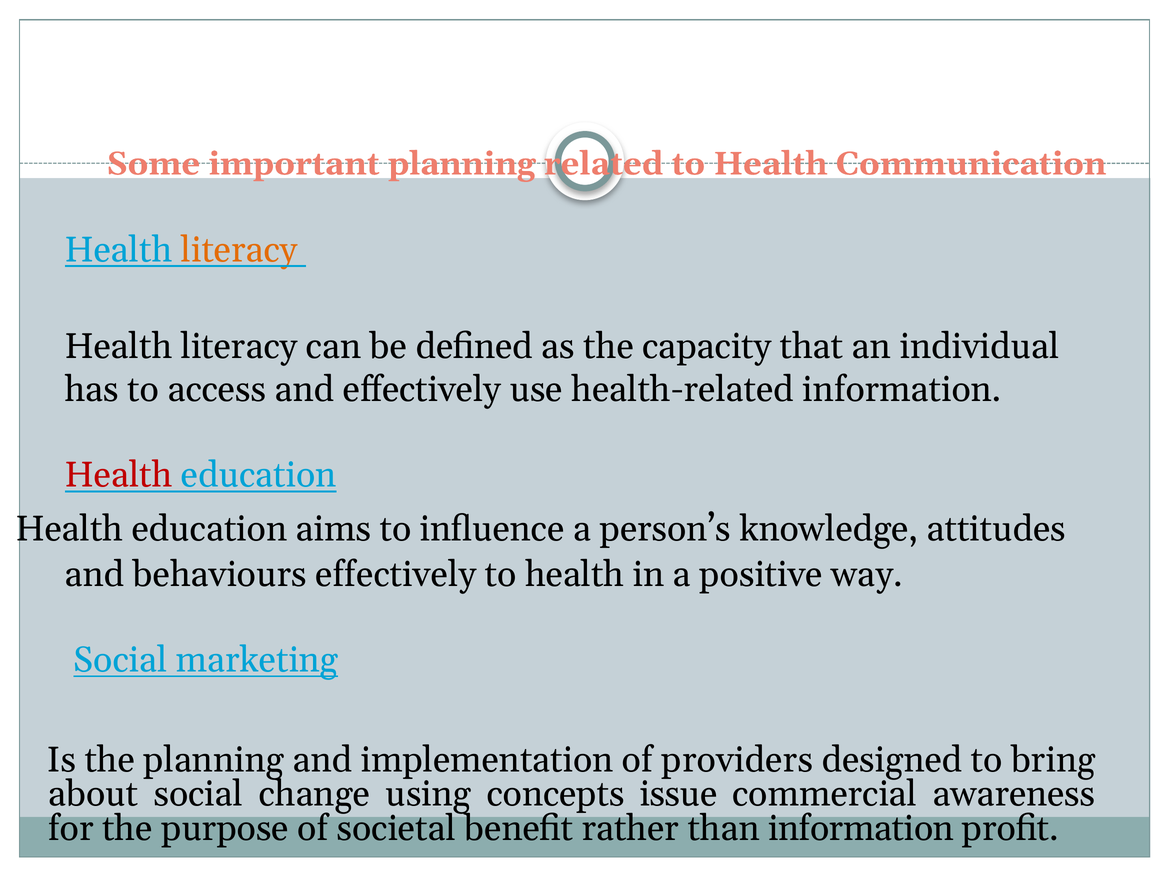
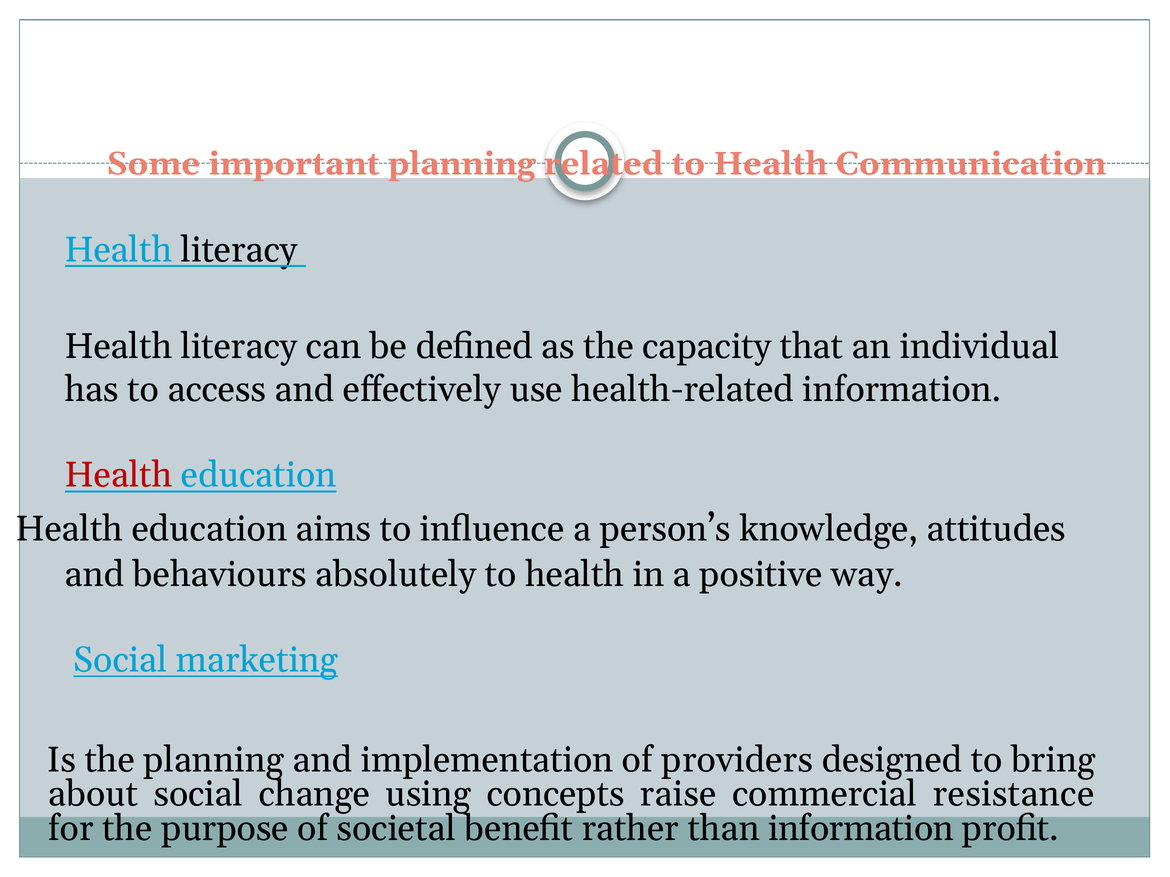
literacy colour: orange -> black (239, 250)
behaviours effectively: effectively -> absolutely (396, 575)
issue: issue -> raise (678, 795)
awareness: awareness -> resistance (1014, 795)
